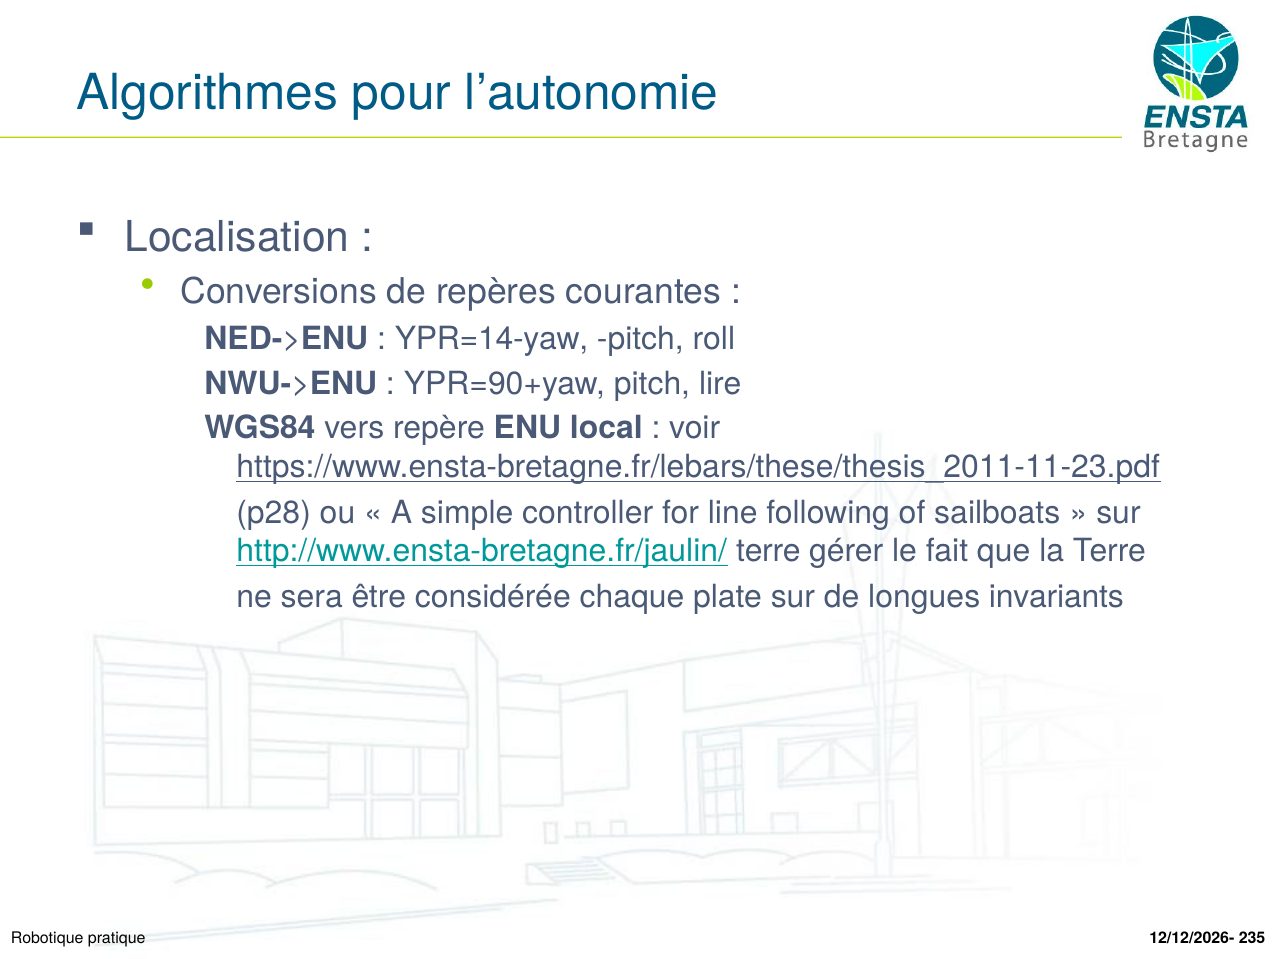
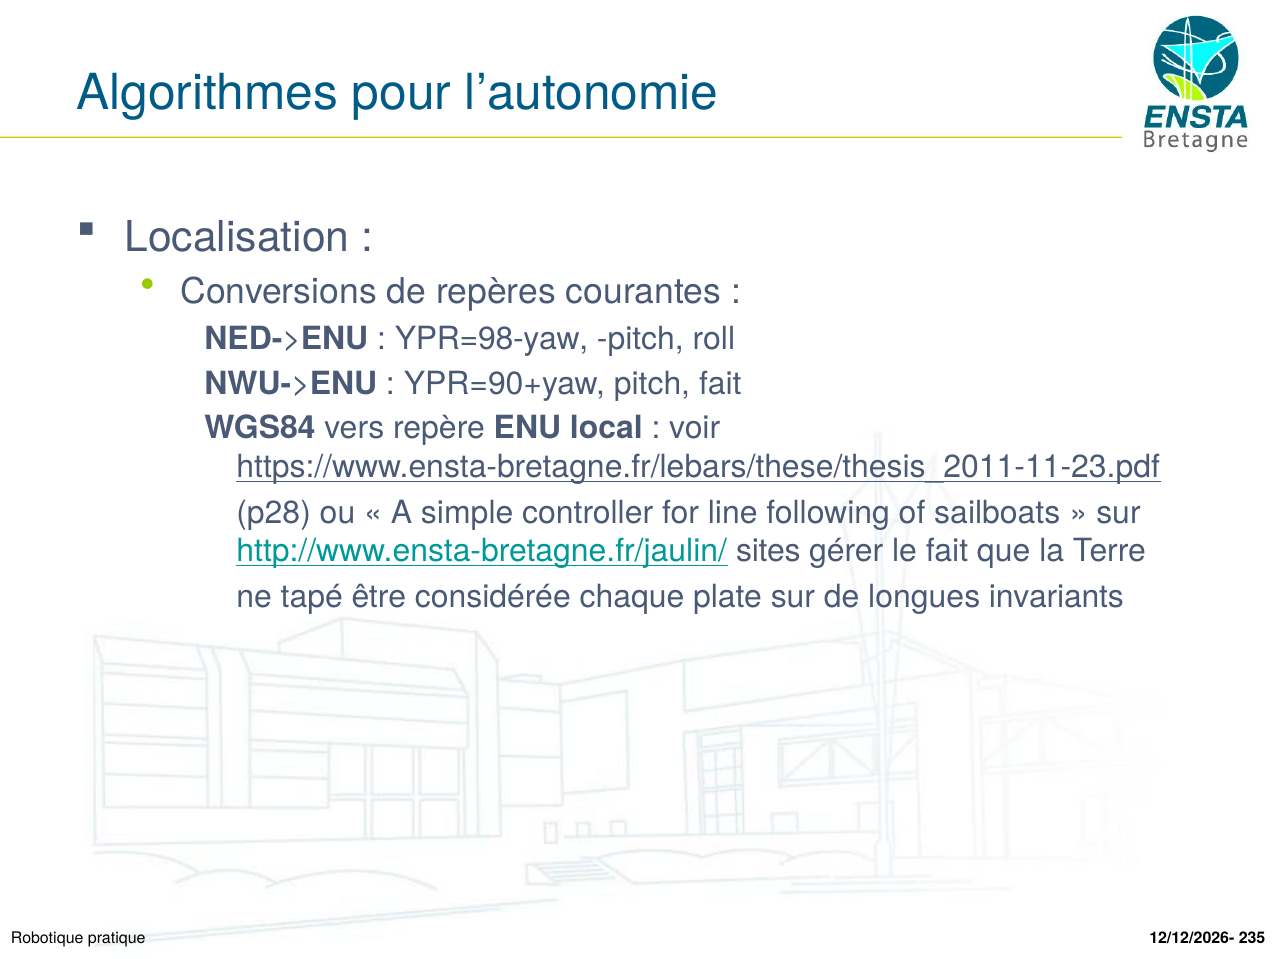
YPR=14-yaw: YPR=14-yaw -> YPR=98-yaw (492, 339)
pitch lire: lire -> fait (720, 383)
http://www.ensta-bretagne.fr/jaulin/ terre: terre -> sites (768, 551)
sera: sera -> tapé (312, 596)
